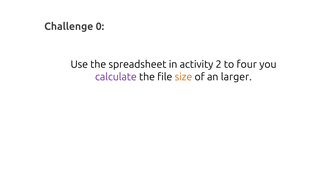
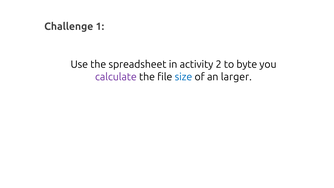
0: 0 -> 1 (100, 26)
four: four -> byte (247, 64)
size colour: orange -> blue (183, 77)
